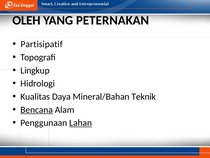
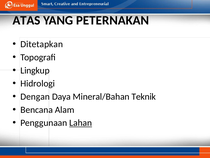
OLEH: OLEH -> ATAS (26, 20)
Partisipatif: Partisipatif -> Ditetapkan (42, 44)
Kualitas: Kualitas -> Dengan (35, 96)
Bencana underline: present -> none (37, 109)
